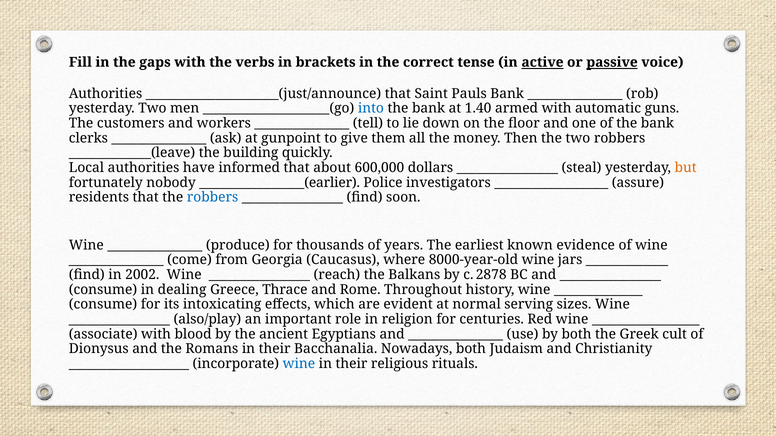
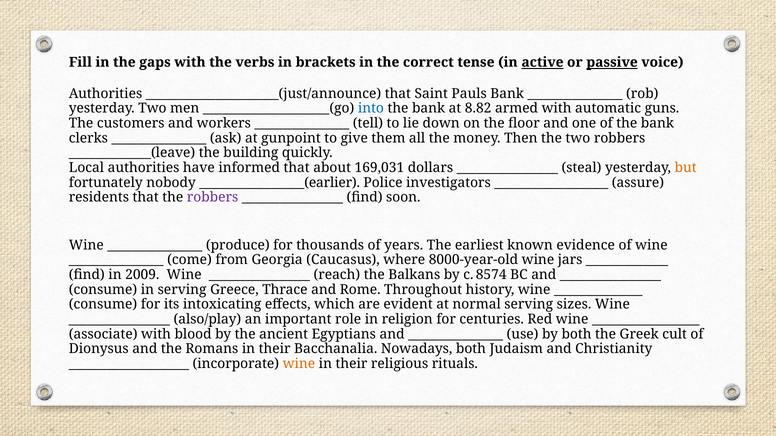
1.40: 1.40 -> 8.82 (478, 108)
600,000: 600,000 -> 169,031 (379, 168)
robbers colour: blue -> purple (213, 198)
2002: 2002 -> 2009 (142, 275)
2878: 2878 -> 8574 (491, 275)
in dealing: dealing -> serving (182, 290)
wine colour: blue -> orange (299, 364)
